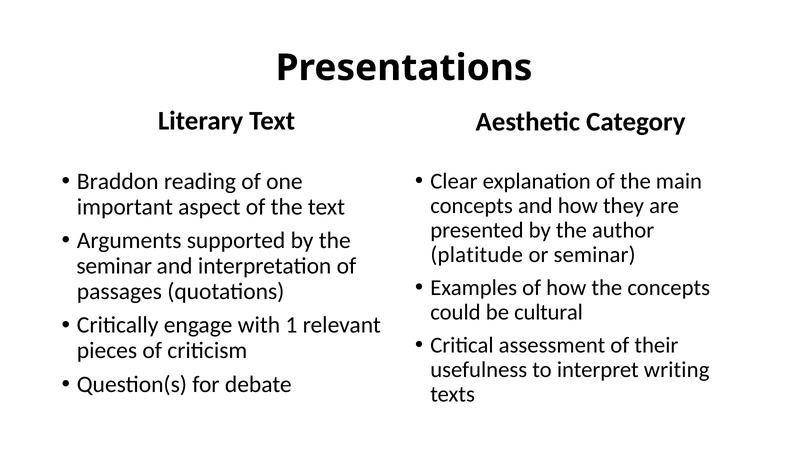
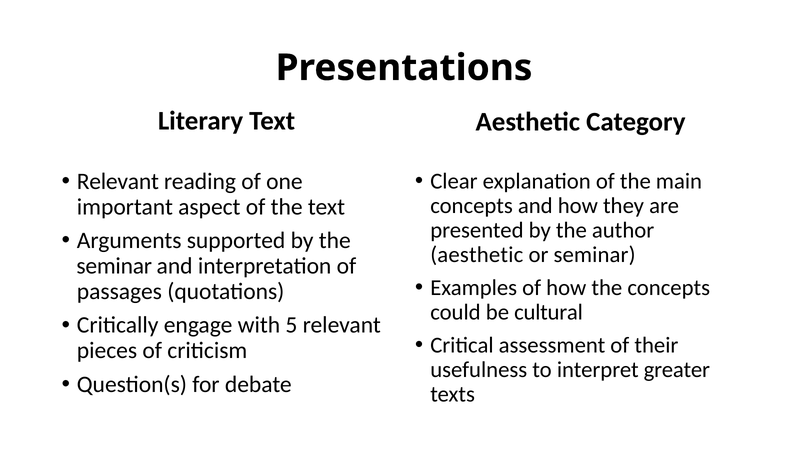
Braddon: Braddon -> Relevant (118, 182)
platitude: platitude -> aesthetic (477, 255)
1: 1 -> 5 (291, 325)
writing: writing -> greater (677, 370)
